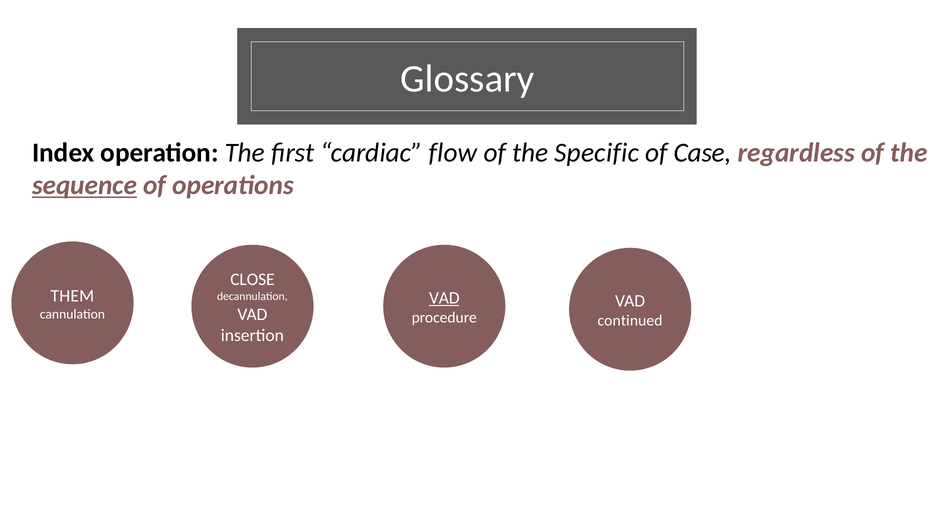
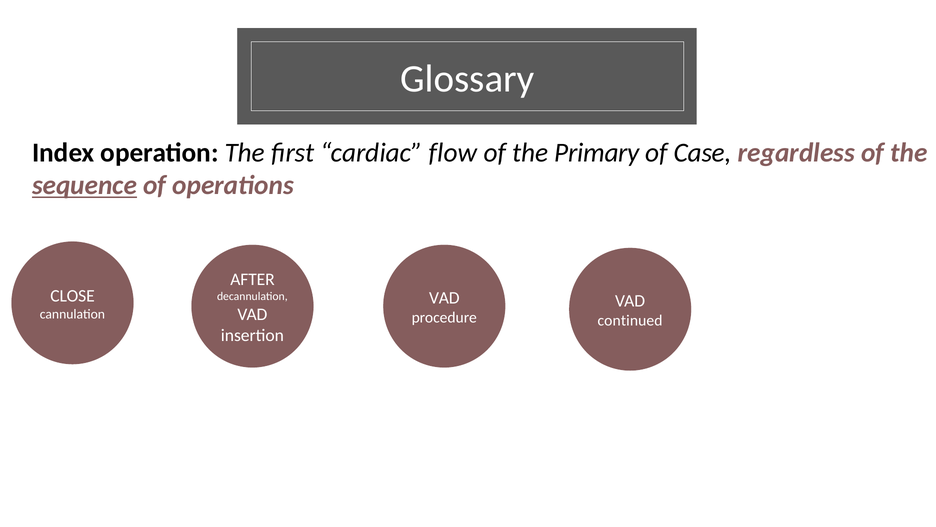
Specific: Specific -> Primary (597, 152)
CLOSE: CLOSE -> AFTER (252, 279)
THEM: THEM -> CLOSE (73, 296)
VAD underline: present -> none (444, 298)
